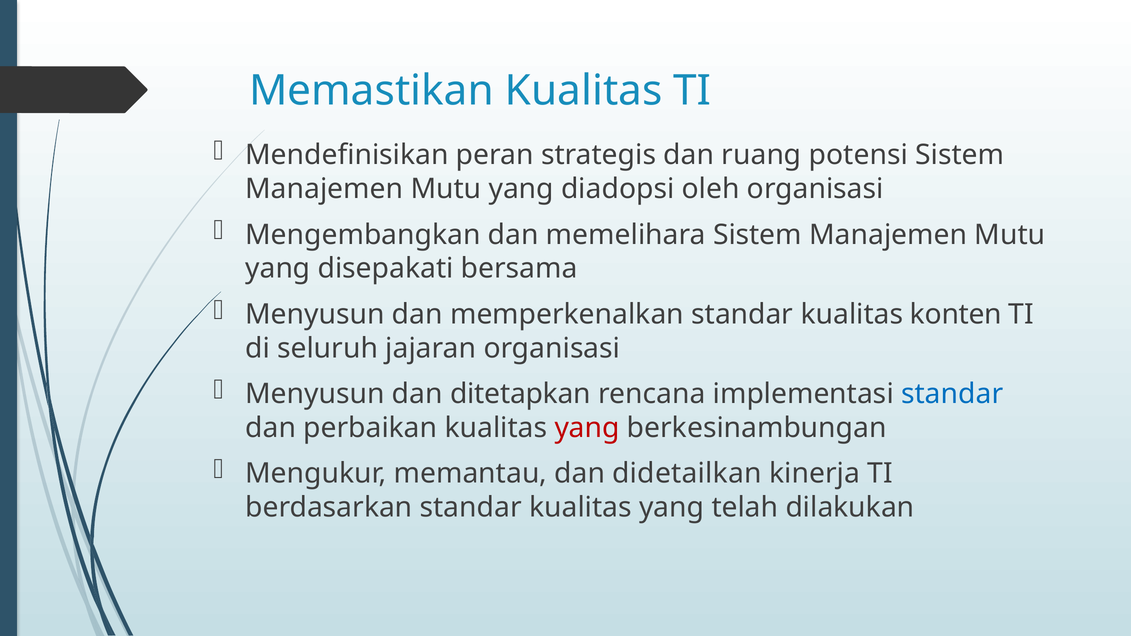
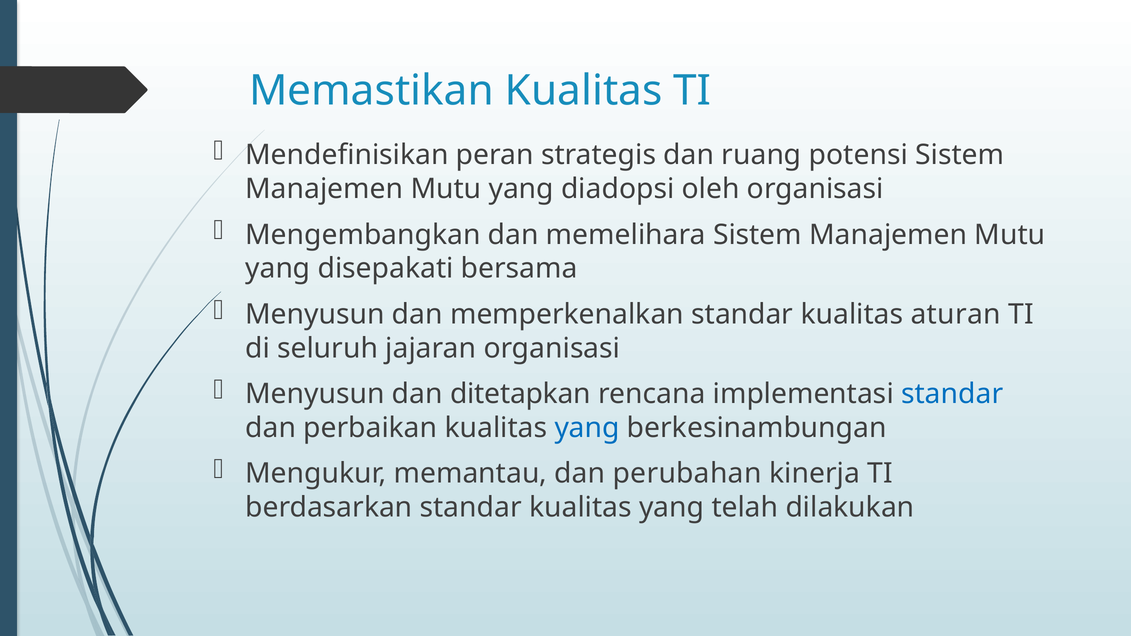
konten: konten -> aturan (956, 314)
yang colour: red -> blue (587, 428)
didetailkan: didetailkan -> perubahan (687, 474)
